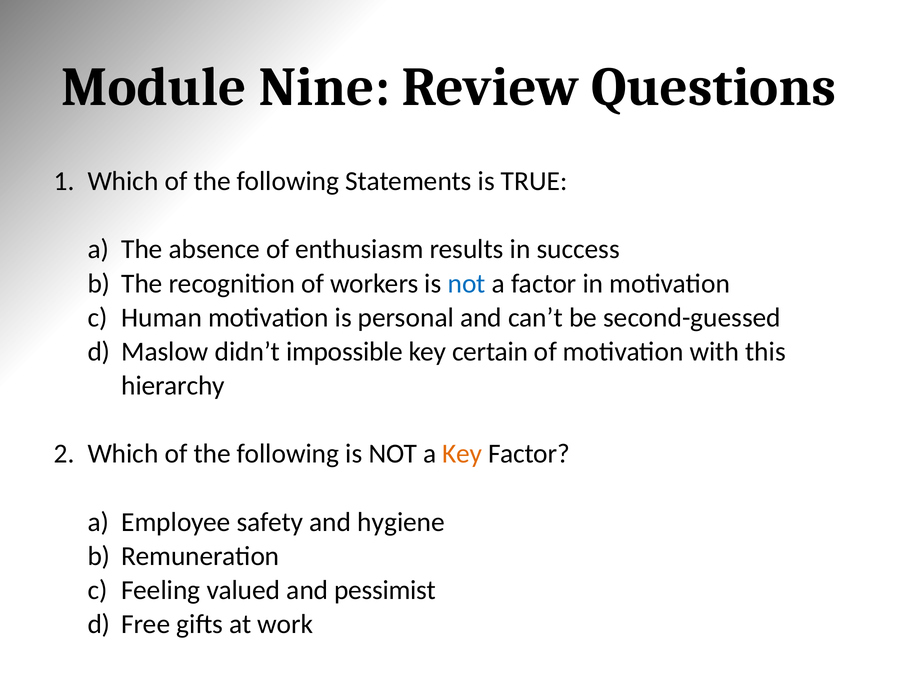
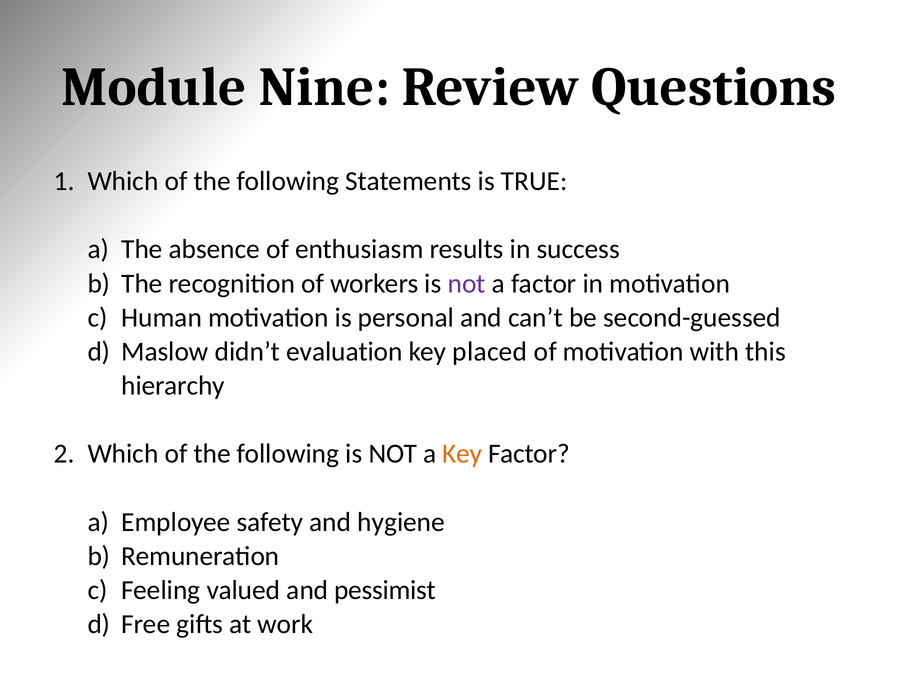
not colour: blue -> purple (467, 283)
impossible: impossible -> evaluation (344, 351)
certain: certain -> placed (490, 351)
